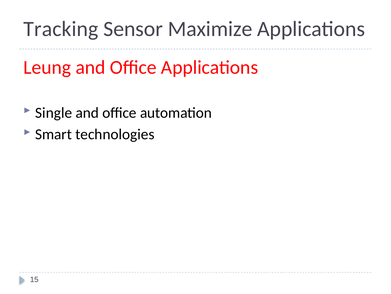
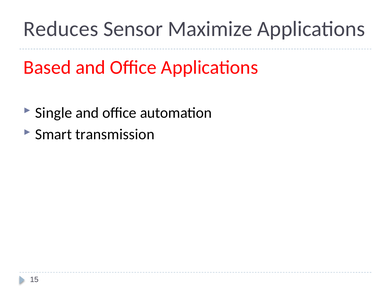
Tracking: Tracking -> Reduces (61, 29)
Leung: Leung -> Based (47, 67)
technologies: technologies -> transmission (115, 134)
